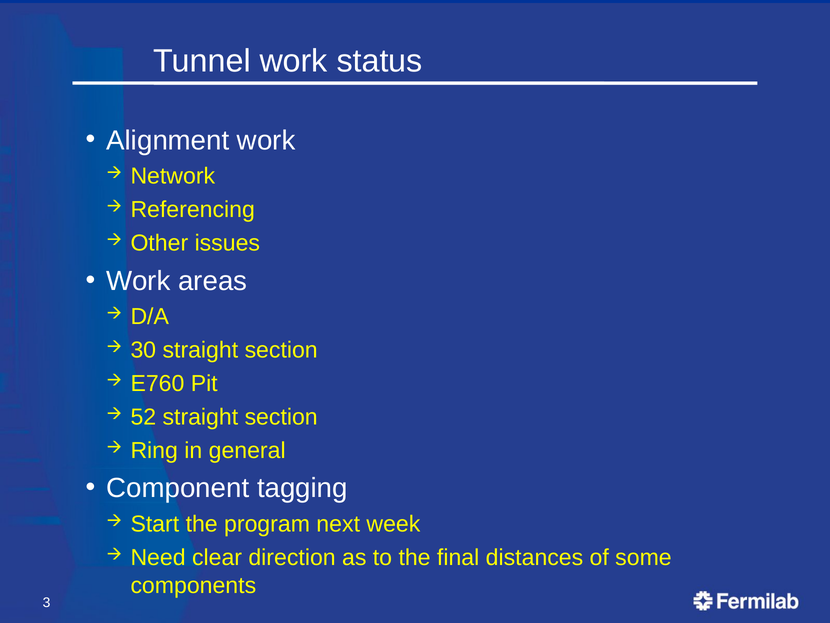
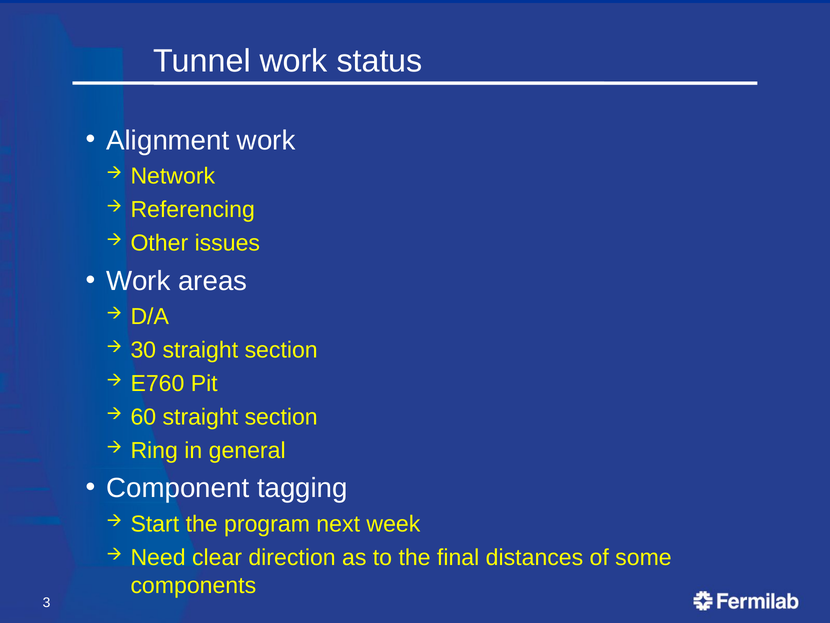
52: 52 -> 60 (143, 417)
